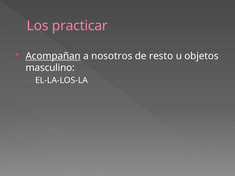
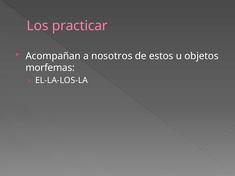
Acompañan underline: present -> none (53, 56)
resto: resto -> estos (161, 56)
masculino: masculino -> morfemas (50, 68)
